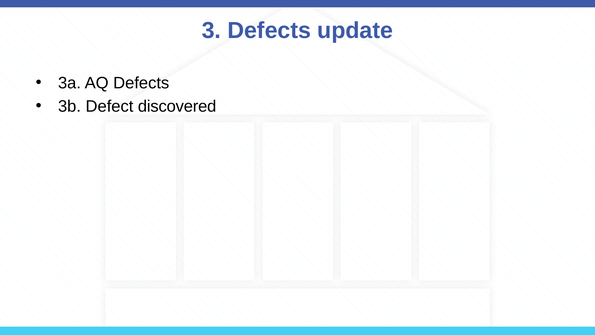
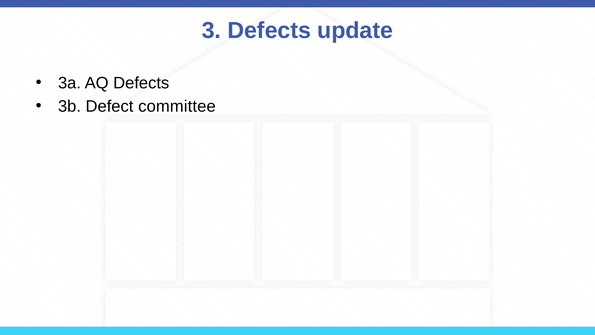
discovered: discovered -> committee (177, 106)
